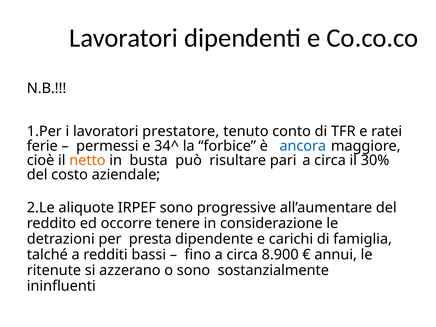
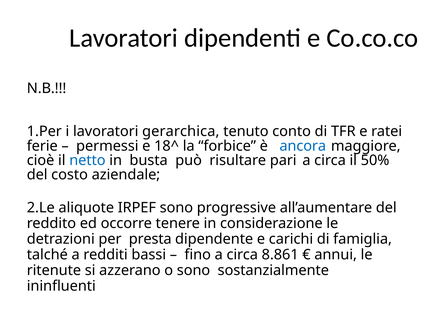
prestatore: prestatore -> gerarchica (181, 131)
34^: 34^ -> 18^ (167, 146)
netto colour: orange -> blue (87, 160)
30%: 30% -> 50% (375, 160)
8.900: 8.900 -> 8.861 (280, 255)
